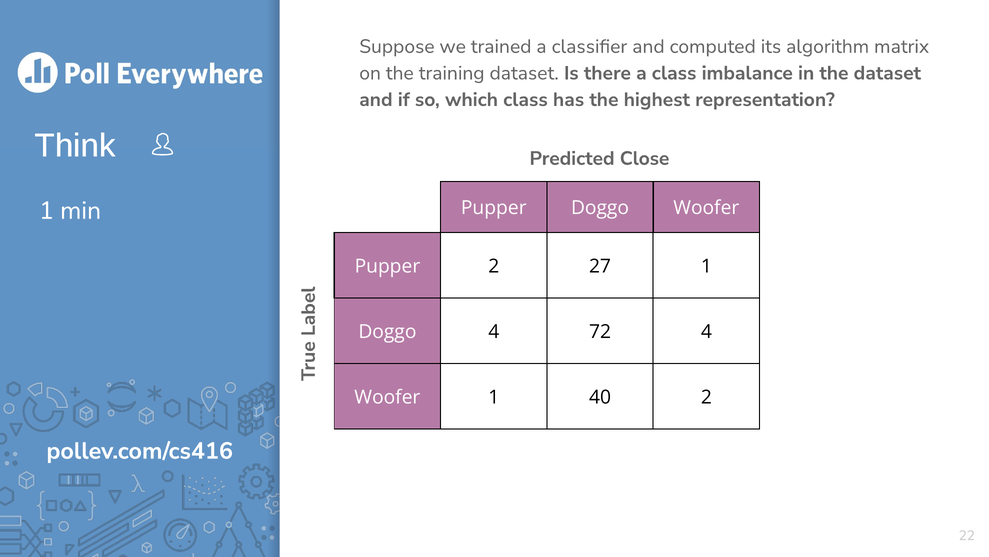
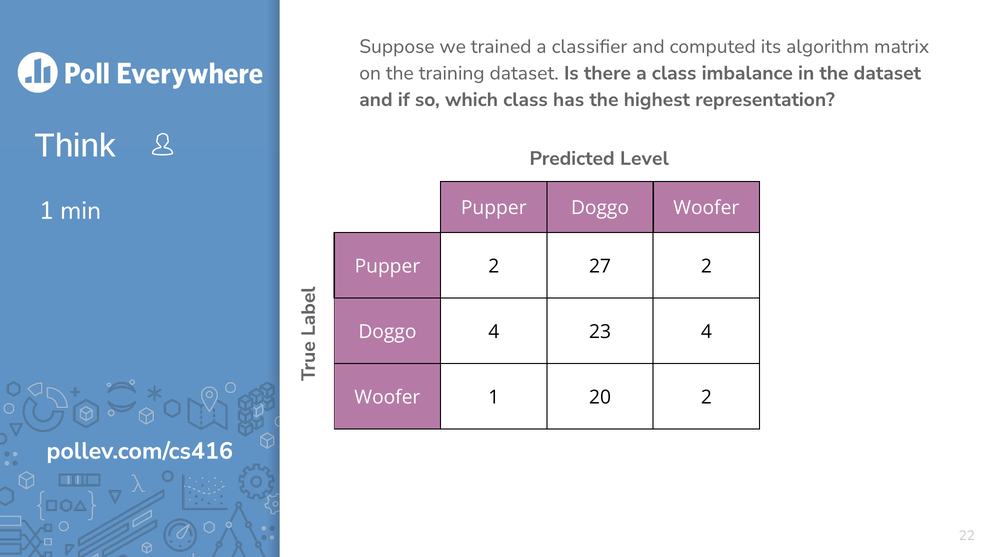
Close: Close -> Level (644, 158)
27 1: 1 -> 2 (706, 266)
72: 72 -> 23 (600, 332)
40: 40 -> 20 (600, 397)
